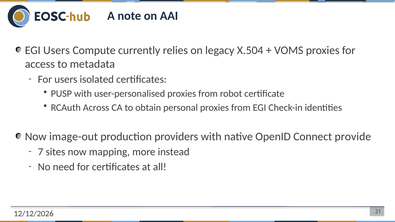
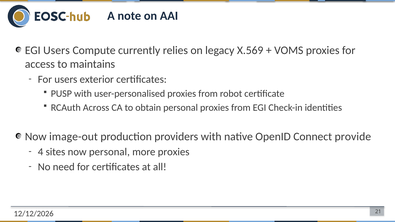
X.504: X.504 -> X.569 (250, 50)
metadata: metadata -> maintains (92, 64)
isolated: isolated -> exterior (97, 80)
7: 7 -> 4 (41, 152)
now mapping: mapping -> personal (109, 152)
more instead: instead -> proxies (174, 152)
